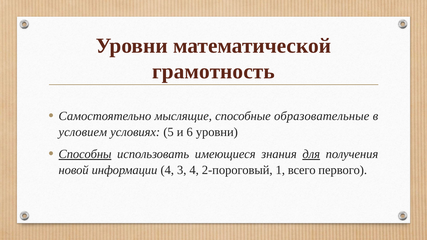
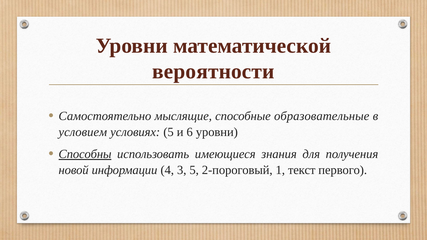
грамотность: грамотность -> вероятности (213, 72)
для underline: present -> none (311, 154)
3 4: 4 -> 5 (194, 170)
всего: всего -> текст (302, 170)
